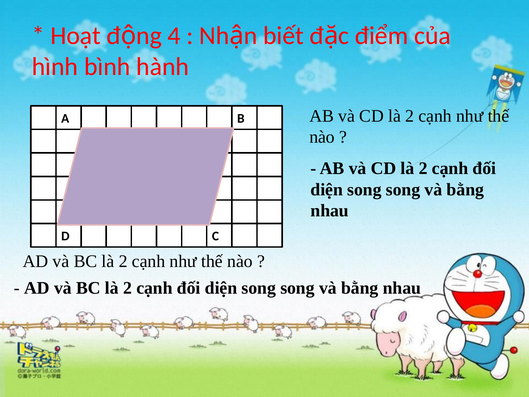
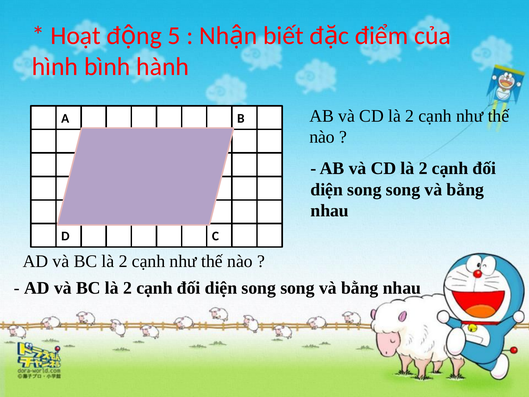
4: 4 -> 5 (174, 36)
